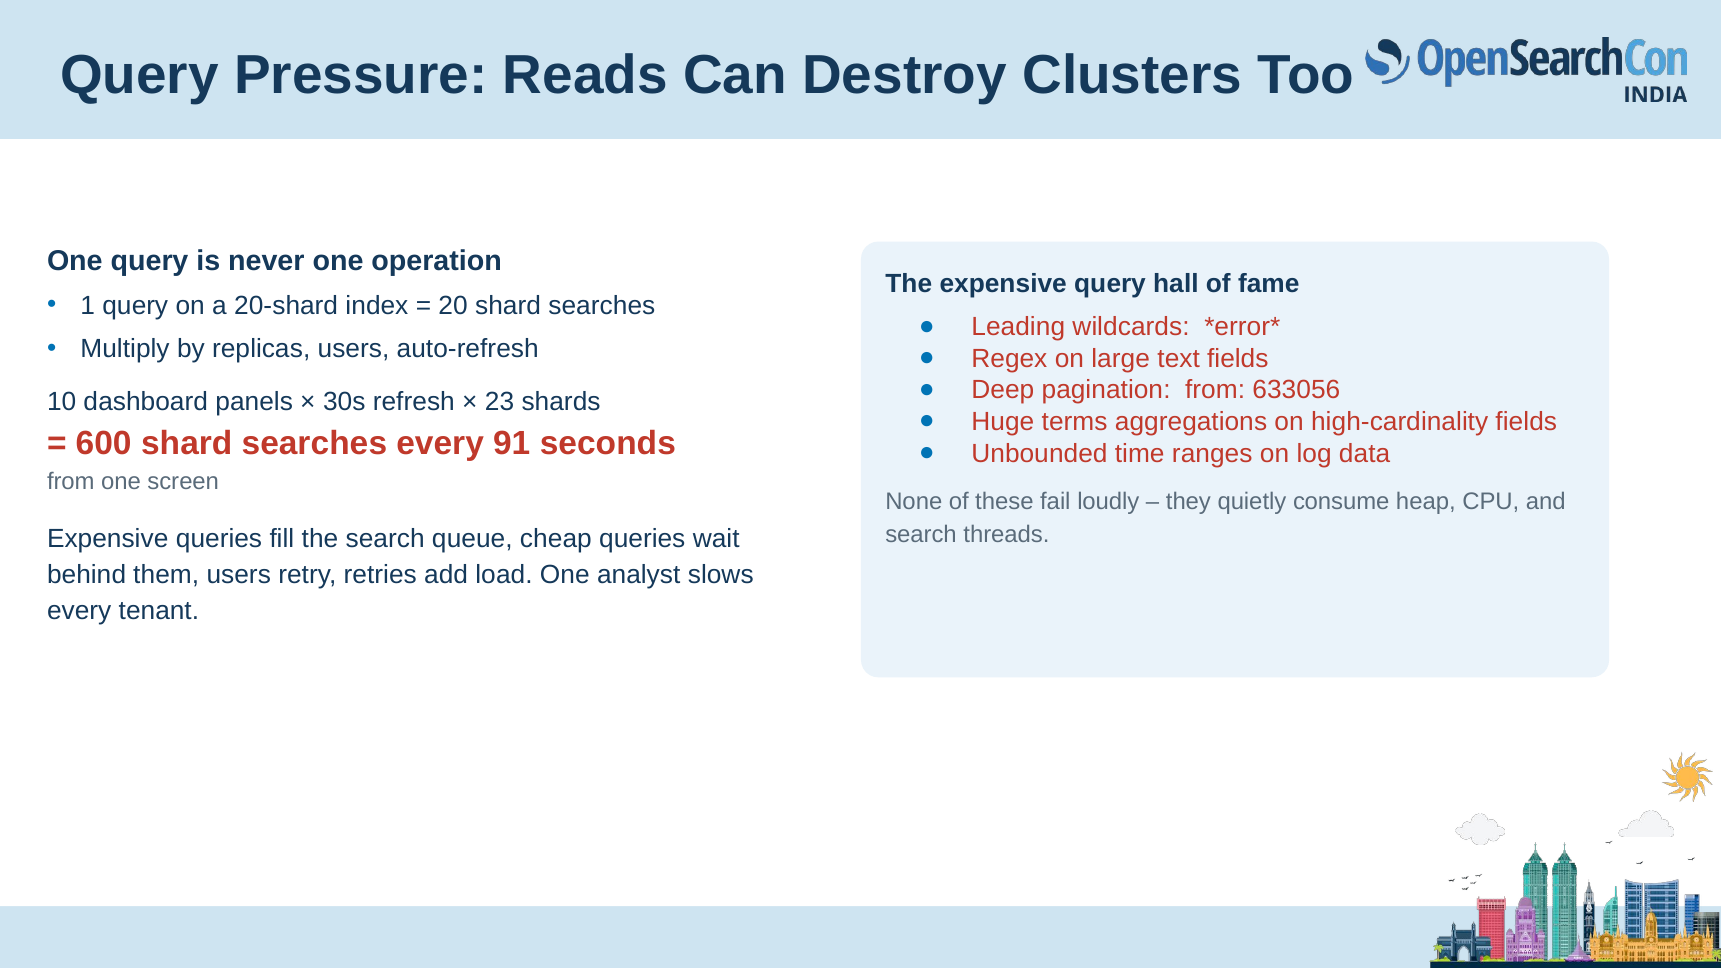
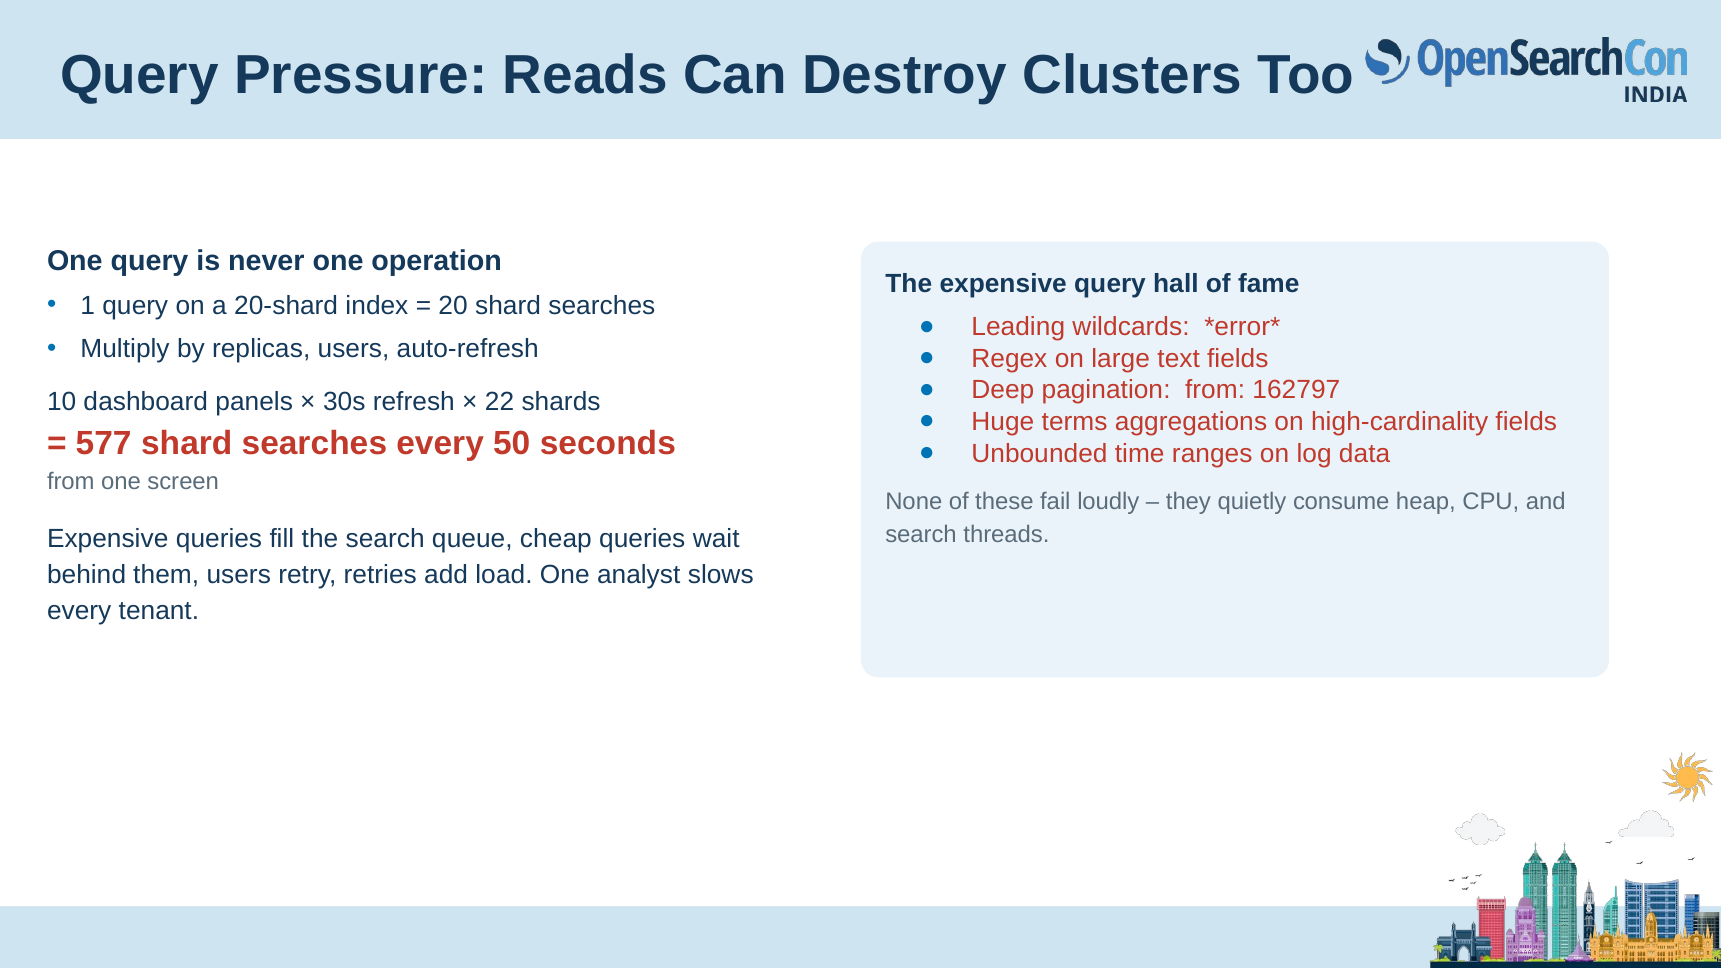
633056: 633056 -> 162797 (1296, 390)
23: 23 -> 22 (500, 402)
600: 600 -> 577 (104, 443)
91: 91 -> 50 (512, 443)
